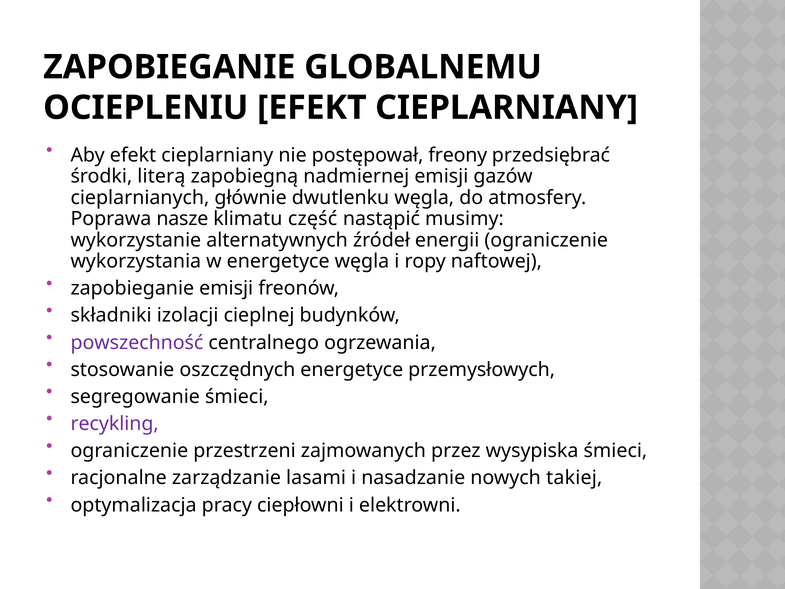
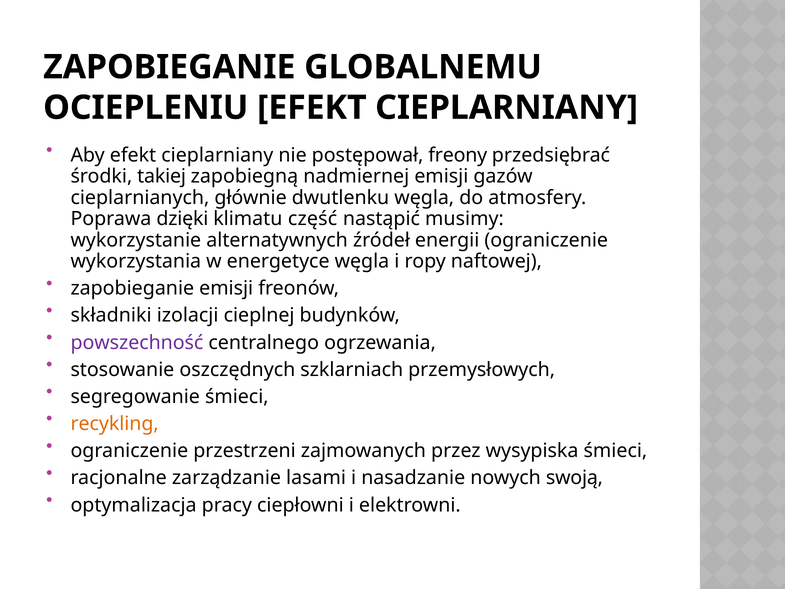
literą: literą -> takiej (162, 176)
nasze: nasze -> dzięki (182, 219)
oszczędnych energetyce: energetyce -> szklarniach (352, 369)
recykling colour: purple -> orange (115, 424)
takiej: takiej -> swoją (574, 478)
